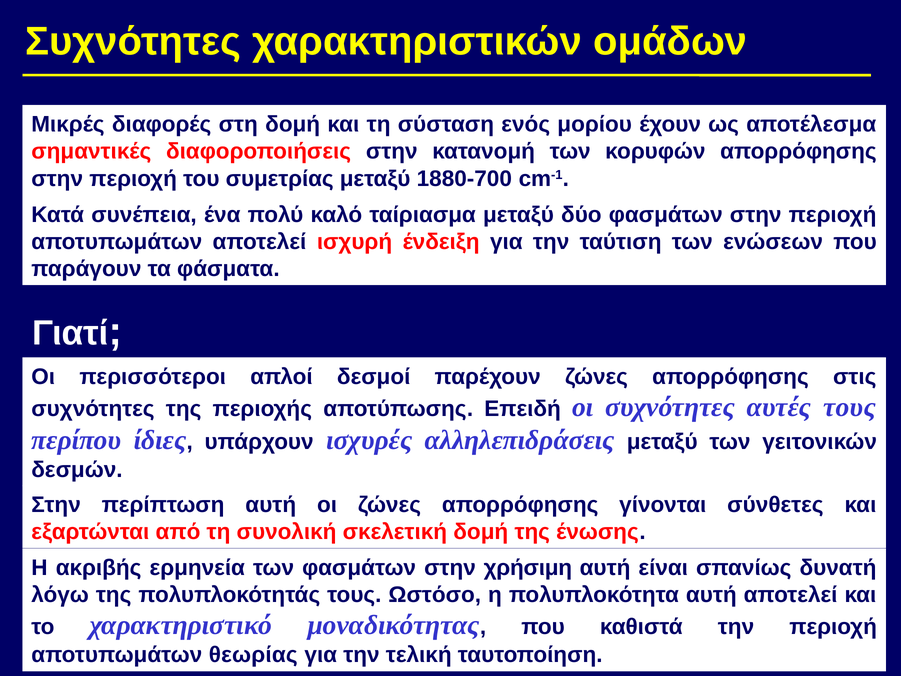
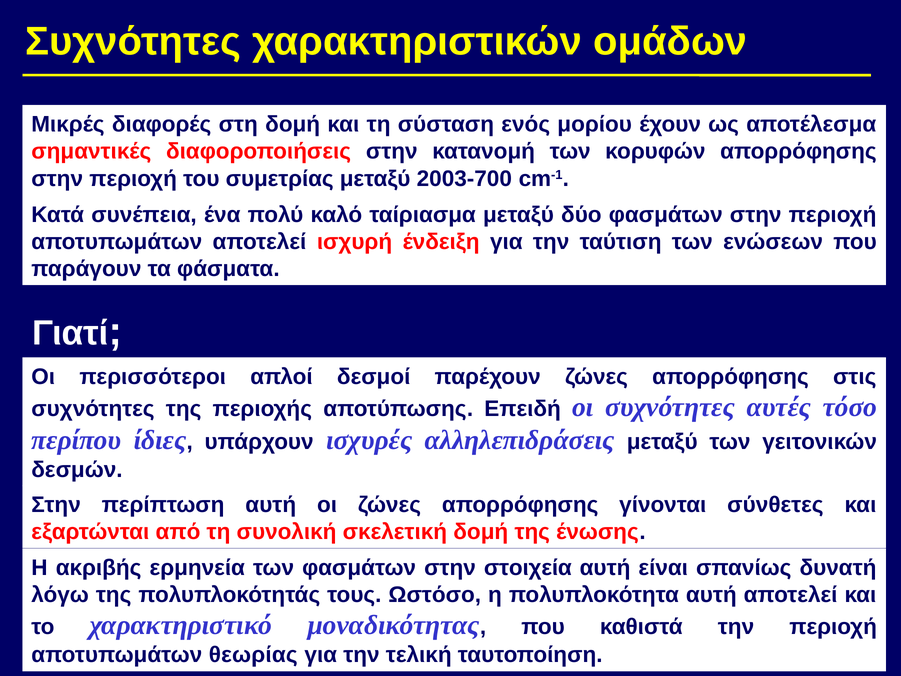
1880-700: 1880-700 -> 2003-700 (464, 179)
αυτές τους: τους -> τόσο (850, 407)
χρήσιμη: χρήσιμη -> στοιχεία (528, 568)
